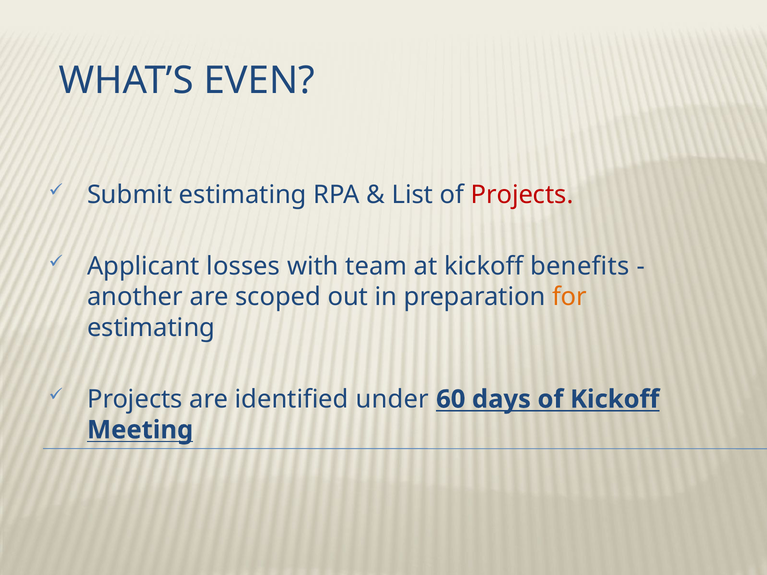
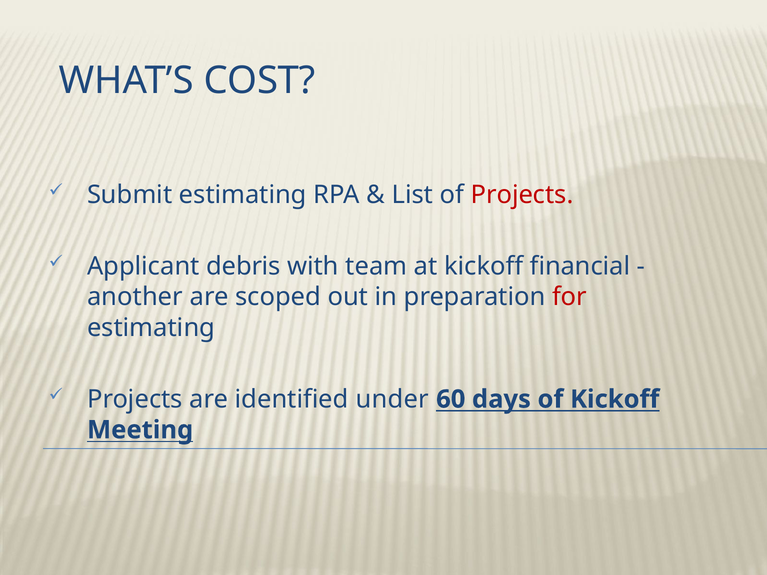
EVEN: EVEN -> COST (260, 81)
losses: losses -> debris (243, 266)
benefits: benefits -> financial (580, 266)
for colour: orange -> red (570, 297)
